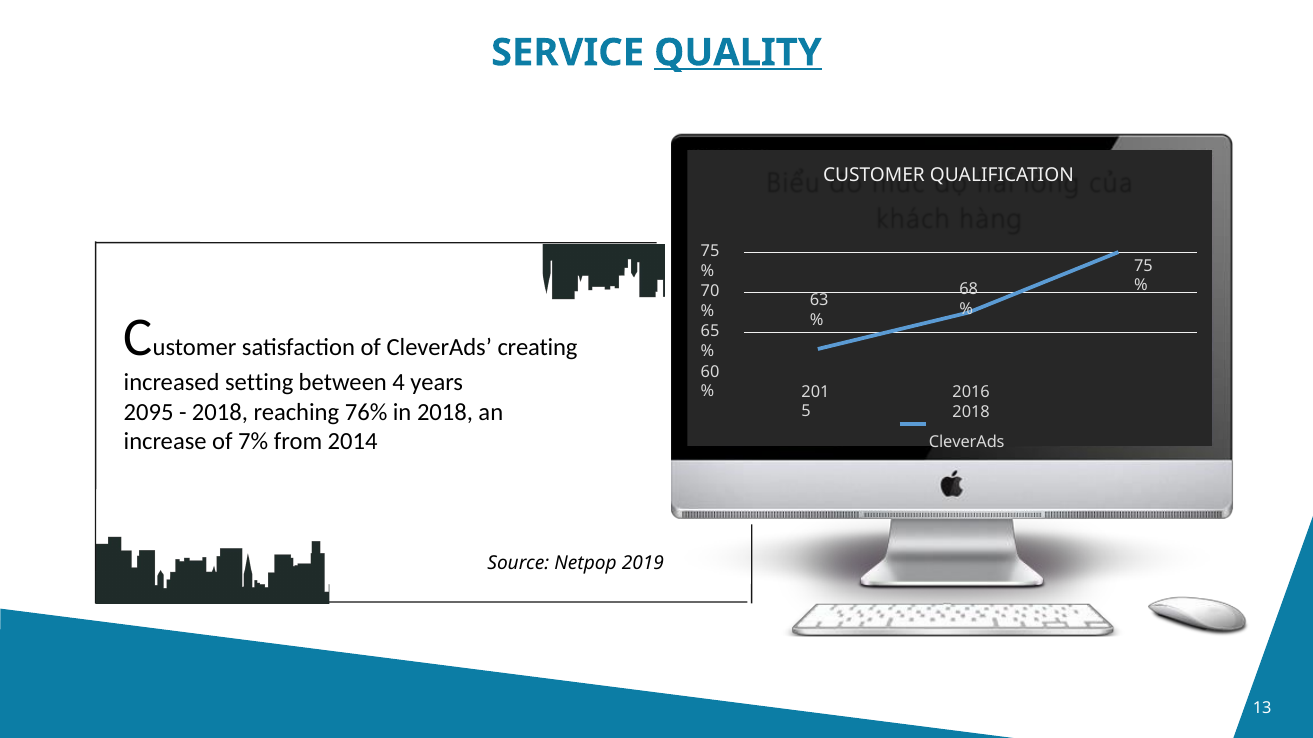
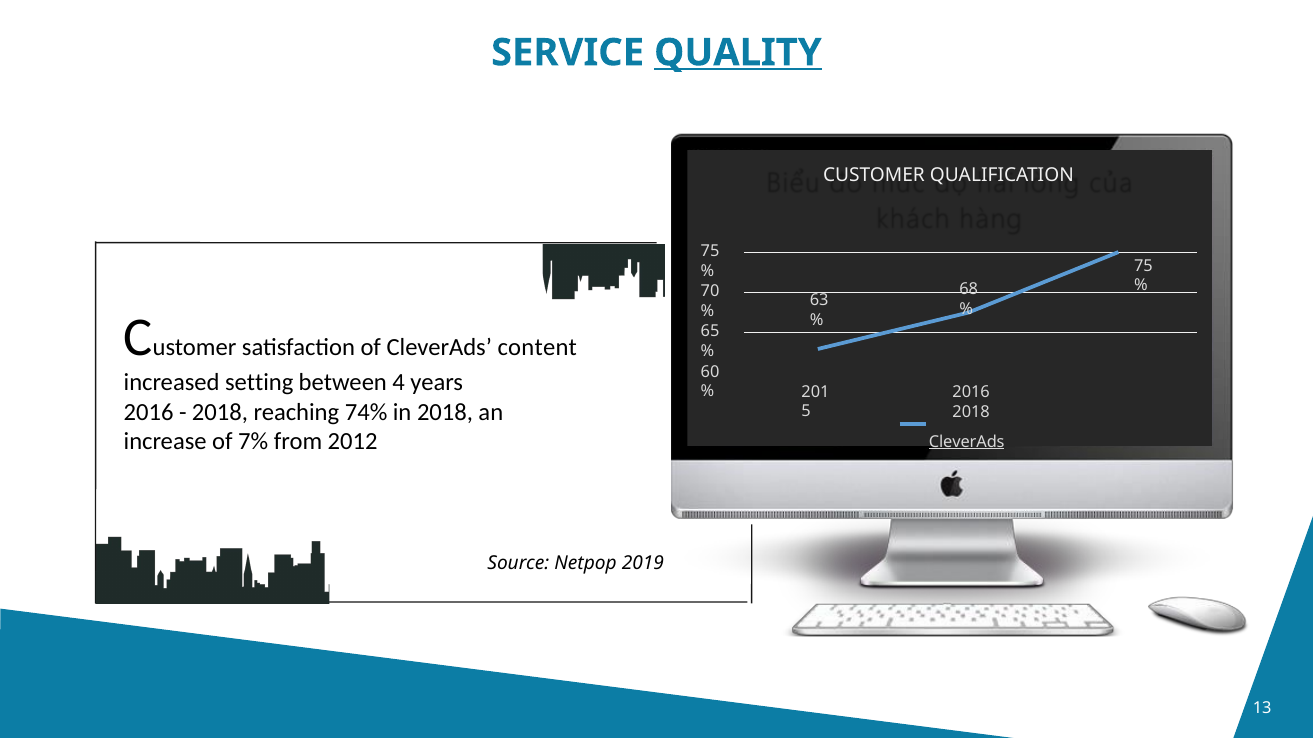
creating: creating -> content (537, 347)
2095: 2095 -> 2016 (149, 412)
76%: 76% -> 74% (366, 412)
2014: 2014 -> 2012 (353, 442)
CleverAds underline: none -> present (967, 442)
